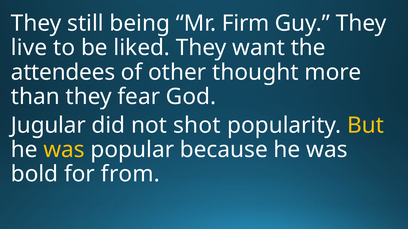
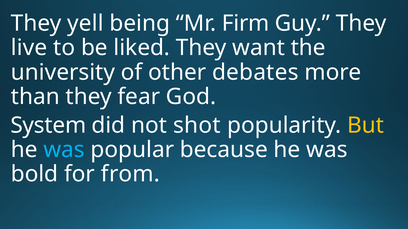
still: still -> yell (85, 23)
attendees: attendees -> university (63, 72)
thought: thought -> debates (255, 72)
Jugular: Jugular -> System (48, 126)
was colour: yellow -> light blue (64, 150)
